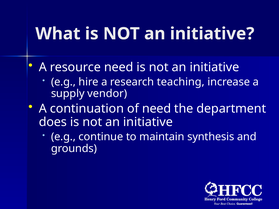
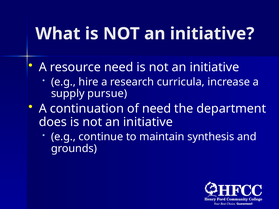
teaching: teaching -> curricula (181, 82)
vendor: vendor -> pursue (107, 94)
